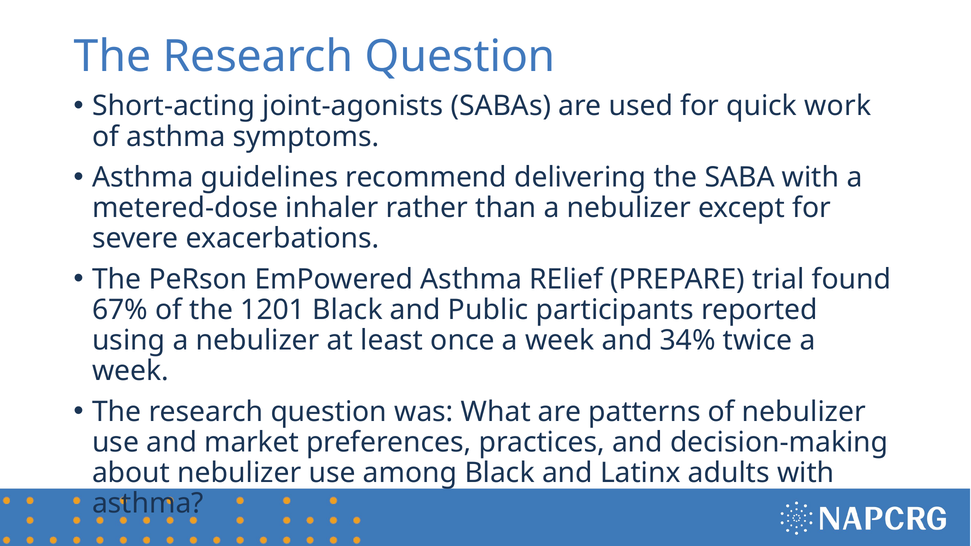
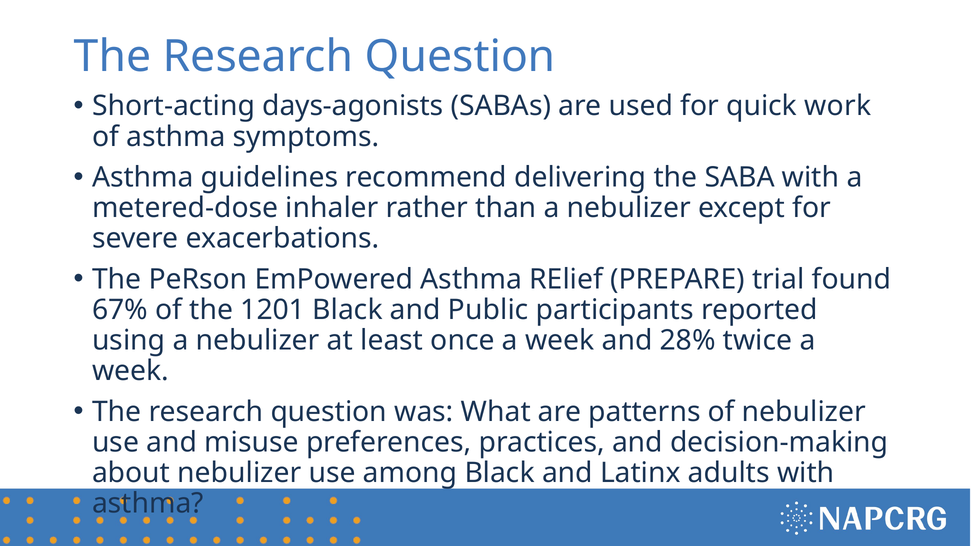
joint-agonists: joint-agonists -> days-agonists (353, 106)
34%: 34% -> 28% (688, 340)
market: market -> misuse (252, 442)
